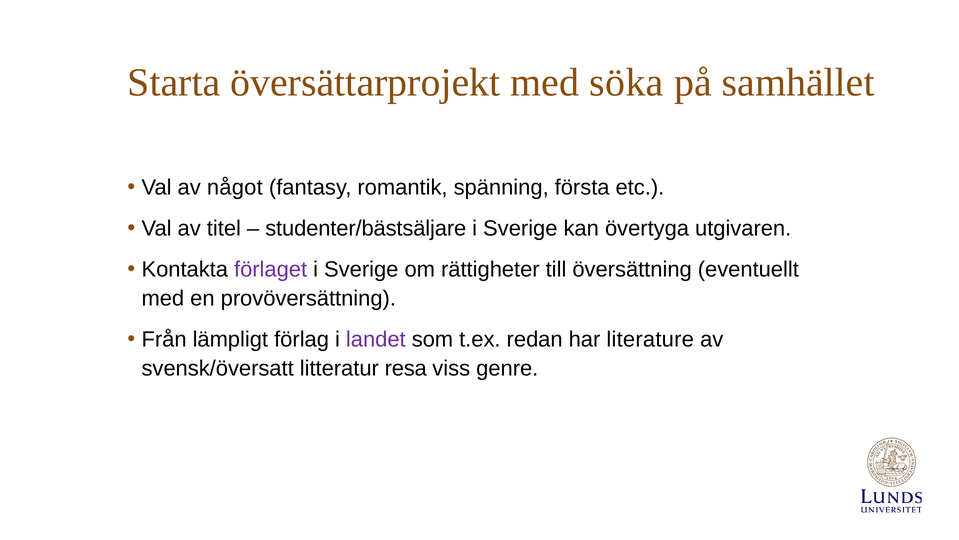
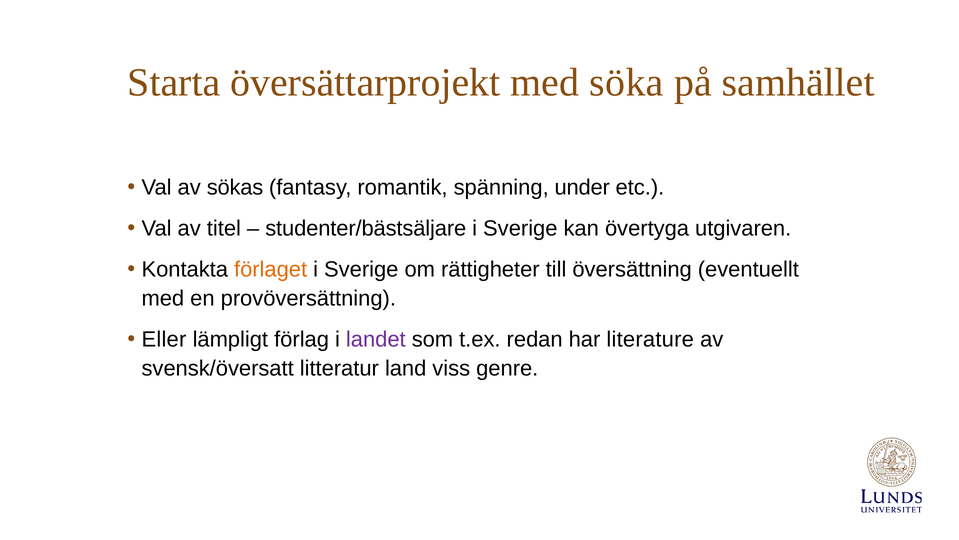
något: något -> sökas (235, 187)
första: första -> under (582, 187)
förlaget colour: purple -> orange (271, 269)
Från: Från -> Eller (164, 339)
resa: resa -> land (406, 368)
